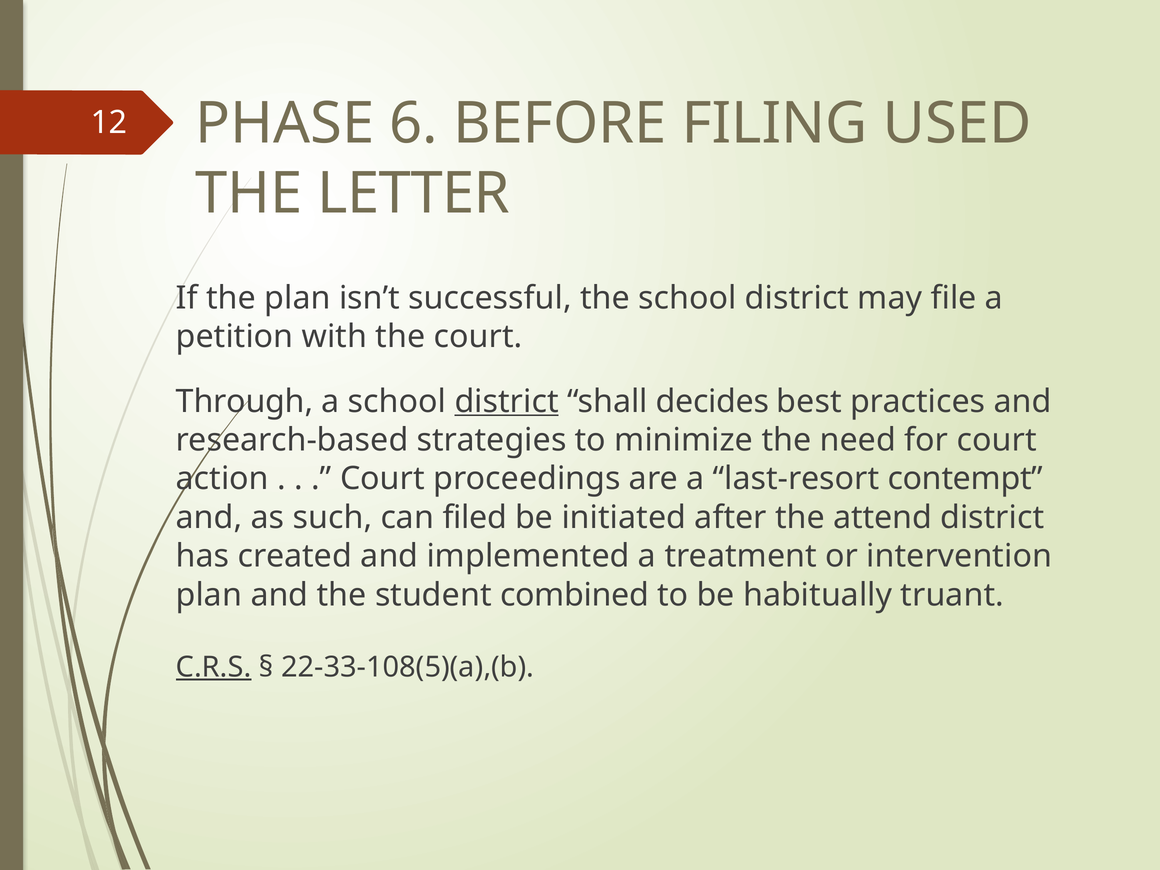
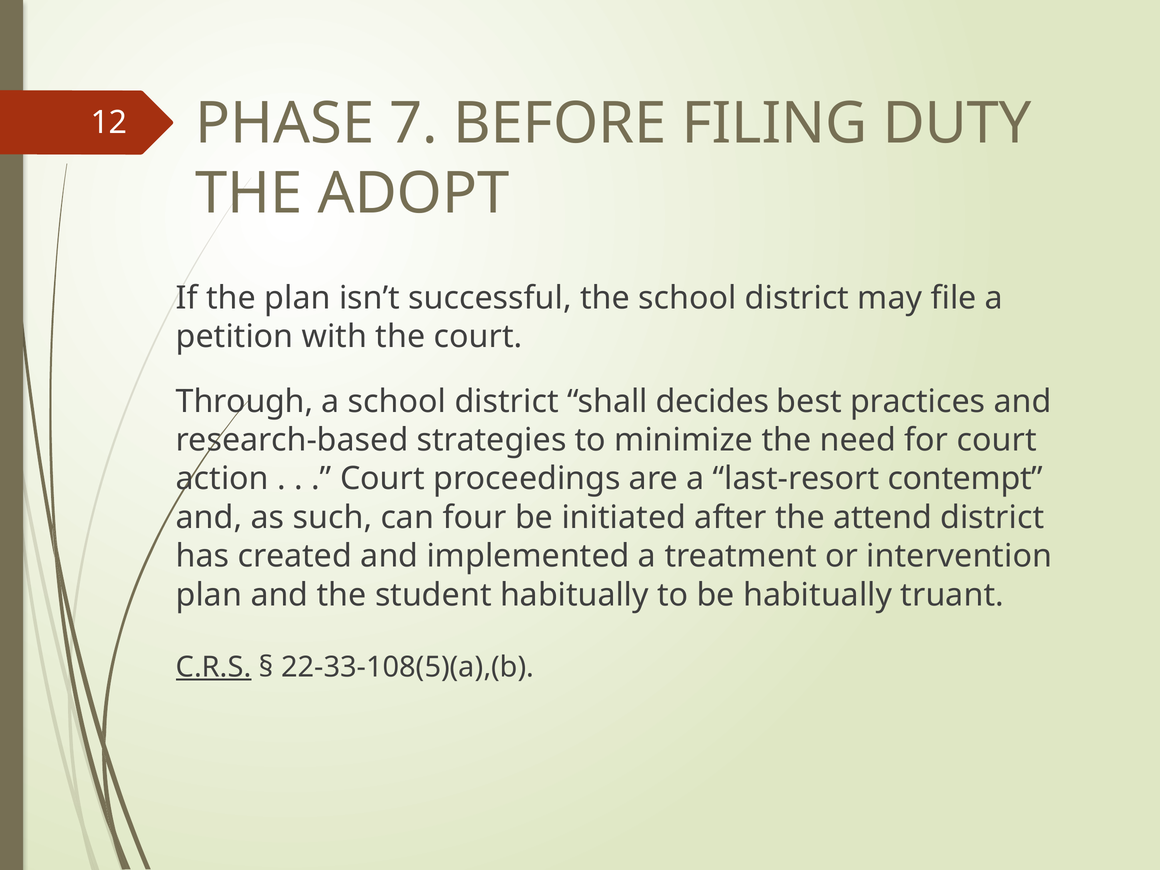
6: 6 -> 7 (414, 124)
USED: USED -> DUTY (957, 124)
LETTER: LETTER -> ADOPT (413, 193)
district underline: present -> none (507, 401)
filed: filed -> four (475, 518)
student combined: combined -> habitually (574, 595)
